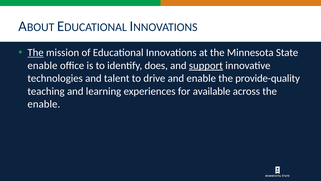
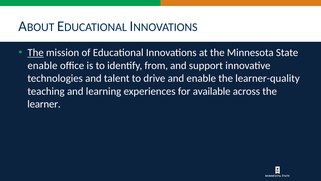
does: does -> from (156, 65)
support underline: present -> none (206, 65)
provide-quality: provide-quality -> learner-quality (268, 78)
enable: enable -> learner (44, 104)
